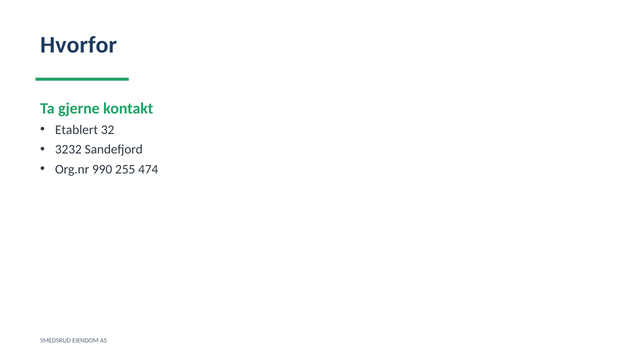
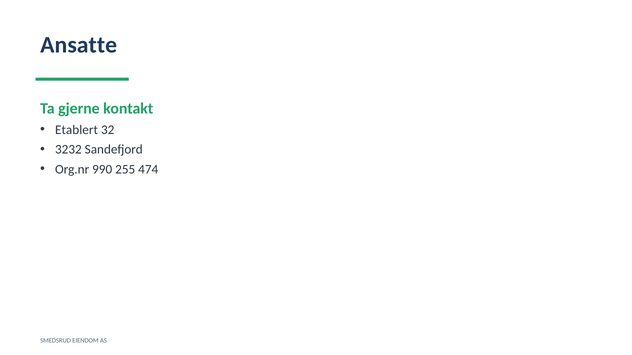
Hvorfor: Hvorfor -> Ansatte (79, 45)
